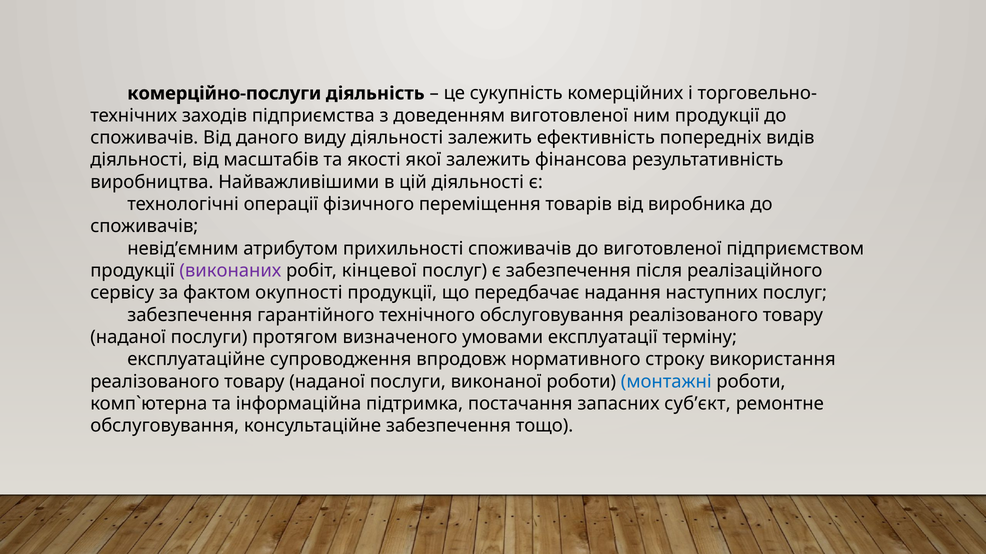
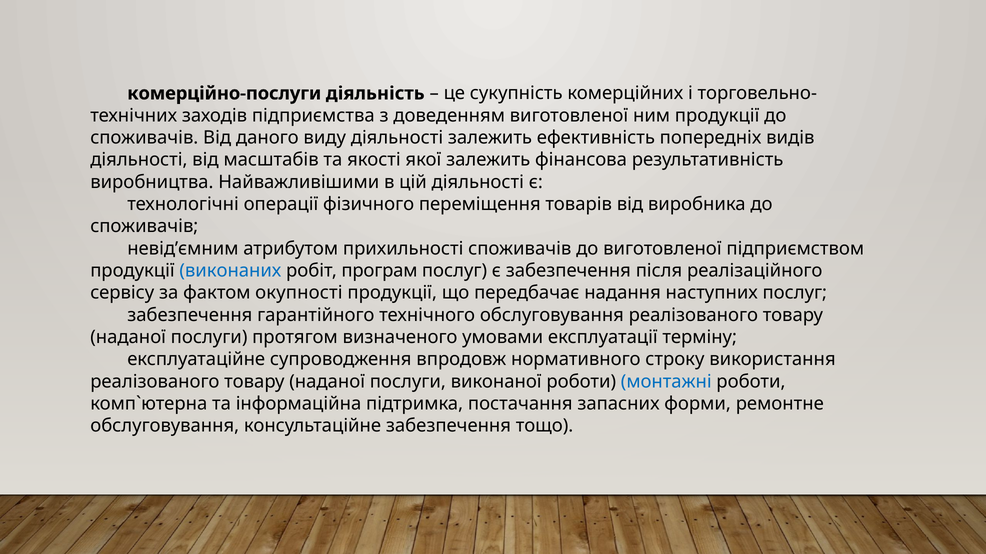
виконаних colour: purple -> blue (230, 271)
кінцевої: кінцевої -> програм (379, 271)
субʼєкт: субʼєкт -> форми (698, 404)
